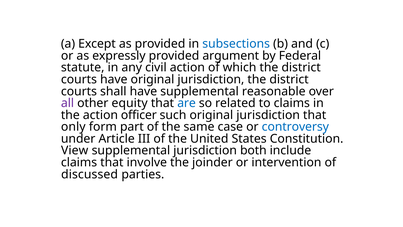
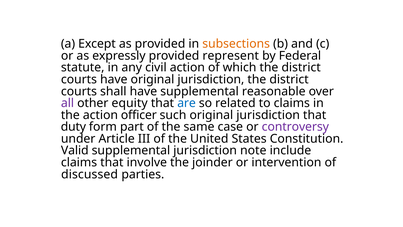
subsections colour: blue -> orange (236, 44)
argument: argument -> represent (231, 56)
only: only -> duty (73, 127)
controversy colour: blue -> purple (295, 127)
View: View -> Valid (75, 150)
both: both -> note (253, 150)
